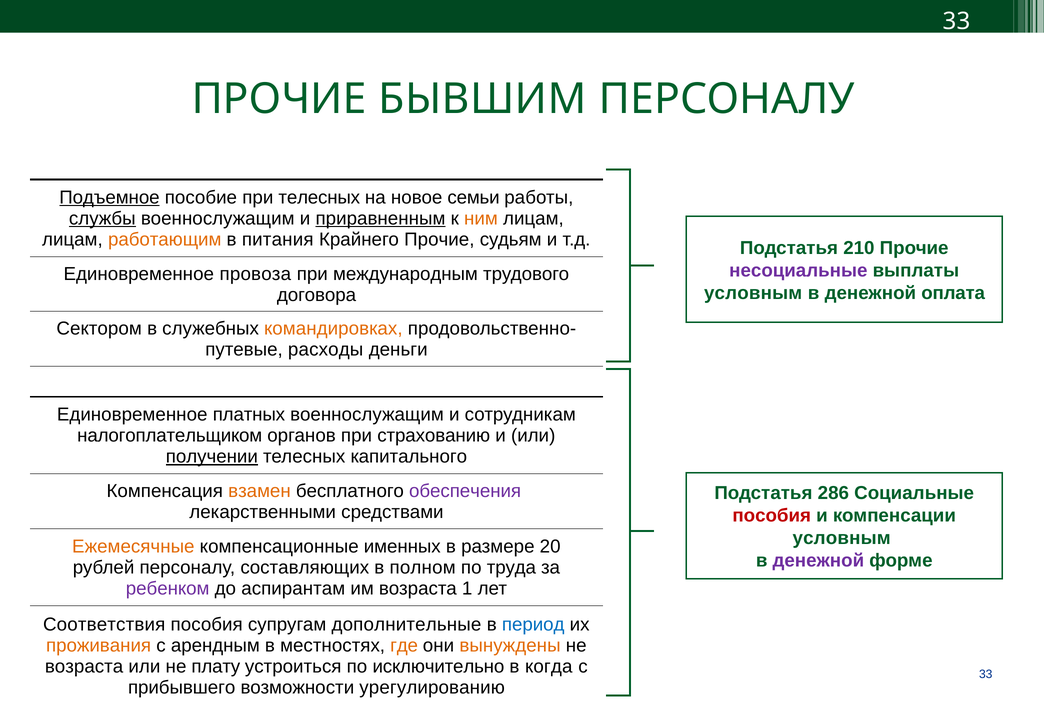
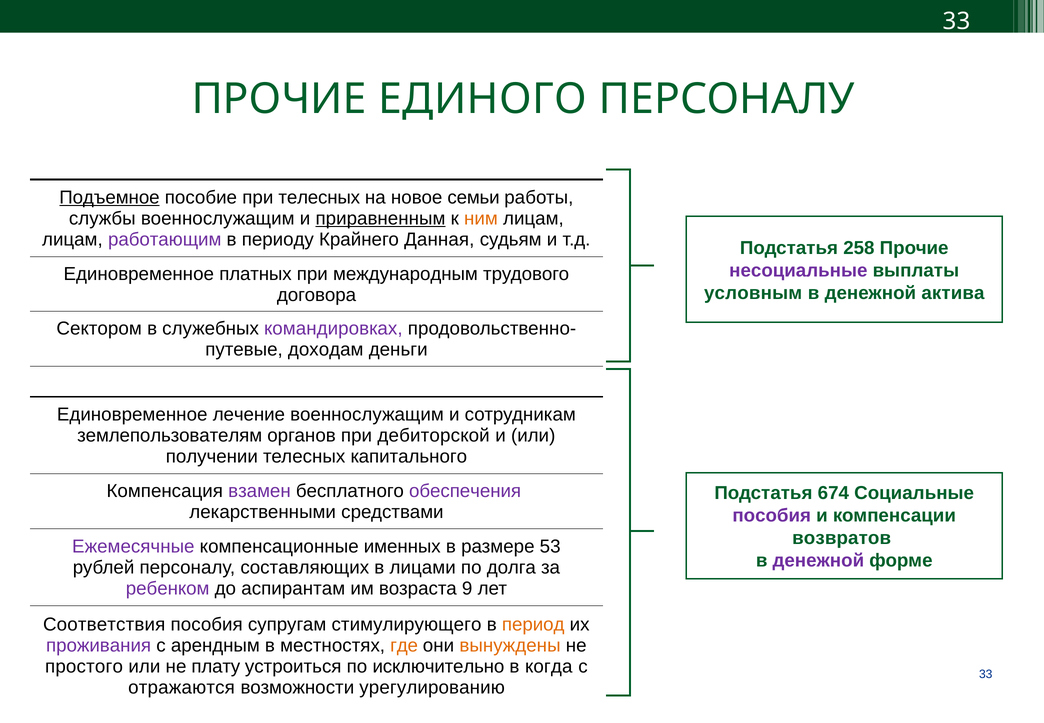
БЫВШИМ: БЫВШИМ -> ЕДИНОГО (483, 99)
службы underline: present -> none (102, 218)
работающим colour: orange -> purple (165, 239)
питания: питания -> периоду (278, 239)
Крайнего Прочие: Прочие -> Данная (439, 239)
210: 210 -> 258 (859, 248)
провоза: провоза -> платных (255, 274)
оплата: оплата -> актива (953, 293)
командировках colour: orange -> purple (333, 328)
расходы: расходы -> доходам (326, 350)
платных: платных -> лечение (249, 414)
налогоплательщиком: налогоплательщиком -> землепользователям (170, 435)
страхованию: страхованию -> дебиторской (434, 435)
получении underline: present -> none (212, 457)
взамен colour: orange -> purple (259, 491)
286: 286 -> 674 (833, 493)
пособия colour: red -> purple (772, 516)
условным: условным -> возвратов (842, 538)
Ежемесячные colour: orange -> purple (133, 546)
20: 20 -> 53 (550, 546)
полном: полном -> лицами (423, 567)
труда: труда -> долга (511, 567)
1: 1 -> 9 (467, 588)
дополнительные: дополнительные -> стимулирующего (407, 624)
период colour: blue -> orange (533, 624)
проживания colour: orange -> purple (99, 645)
возраста: возраста -> простого (84, 666)
прибывшего: прибывшего -> отражаются (182, 687)
